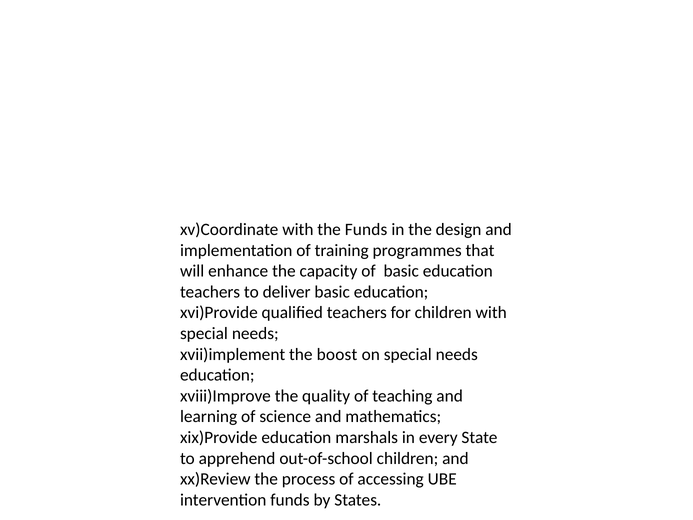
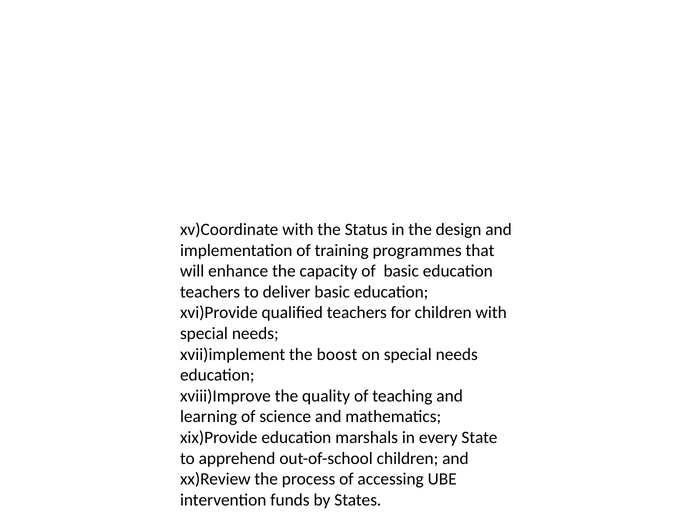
the Funds: Funds -> Status (366, 229)
